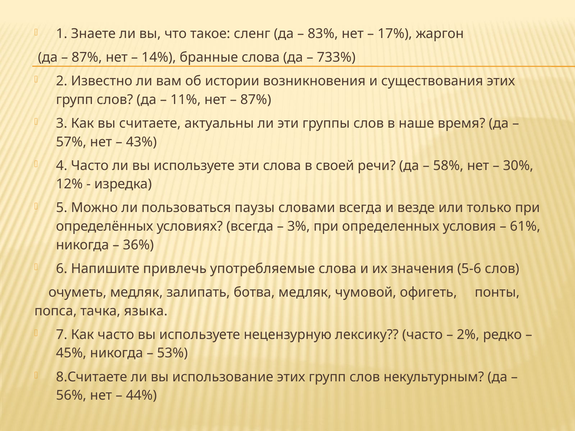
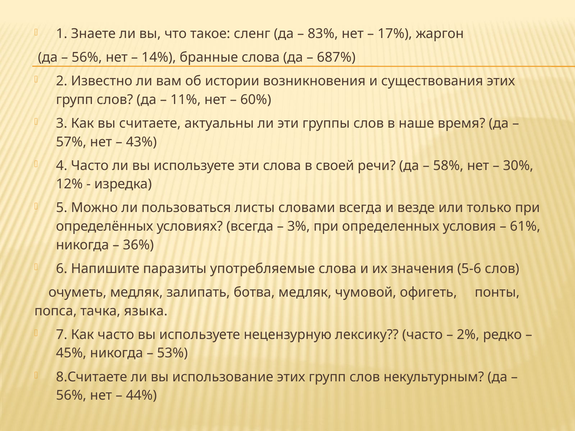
87%: 87% -> 56% (87, 57)
733%: 733% -> 687% (336, 57)
87%: 87% -> 60% (256, 100)
паузы: паузы -> листы (255, 208)
привлечь: привлечь -> паразиты (175, 269)
